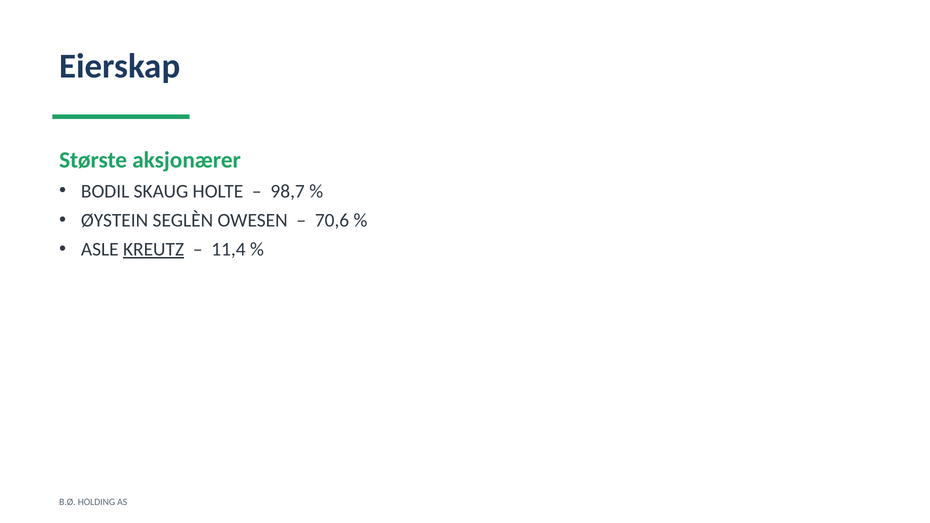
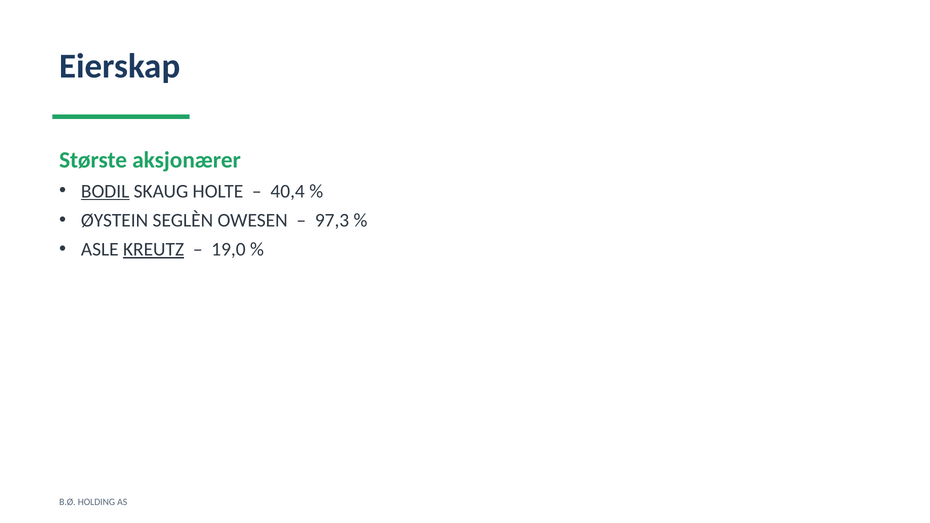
BODIL underline: none -> present (105, 191)
98,7: 98,7 -> 40,4 (288, 191)
70,6: 70,6 -> 97,3 (332, 220)
11,4: 11,4 -> 19,0 (228, 249)
